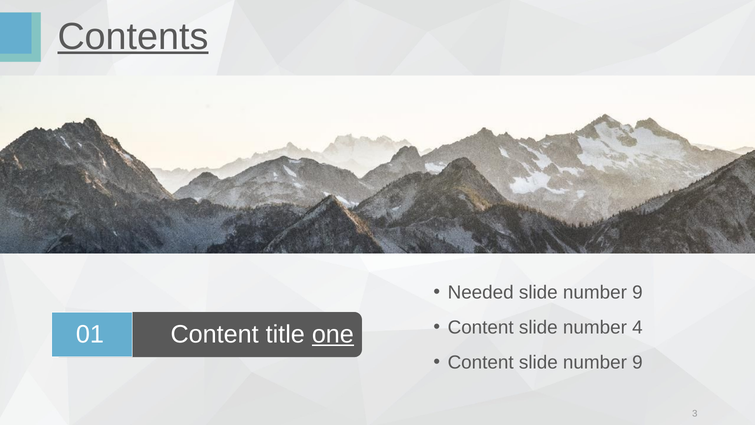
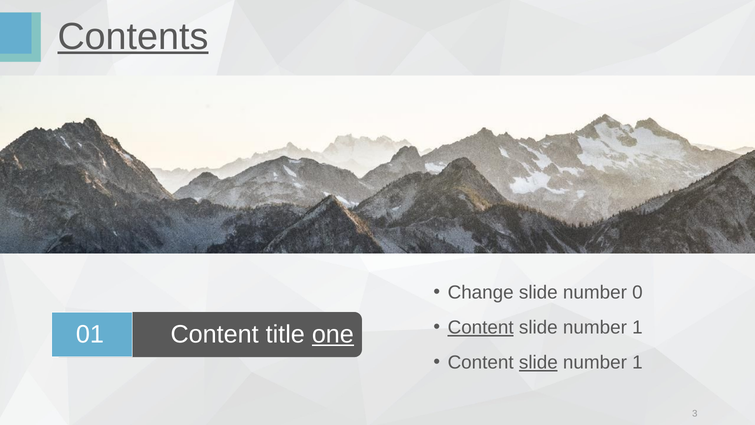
Needed: Needed -> Change (481, 292)
9: 9 -> 0 (637, 292)
Content underline: none -> present (481, 327)
4: 4 -> 1 (637, 327)
slide underline: none -> present (538, 362)
9: 9 -> 1 (637, 362)
